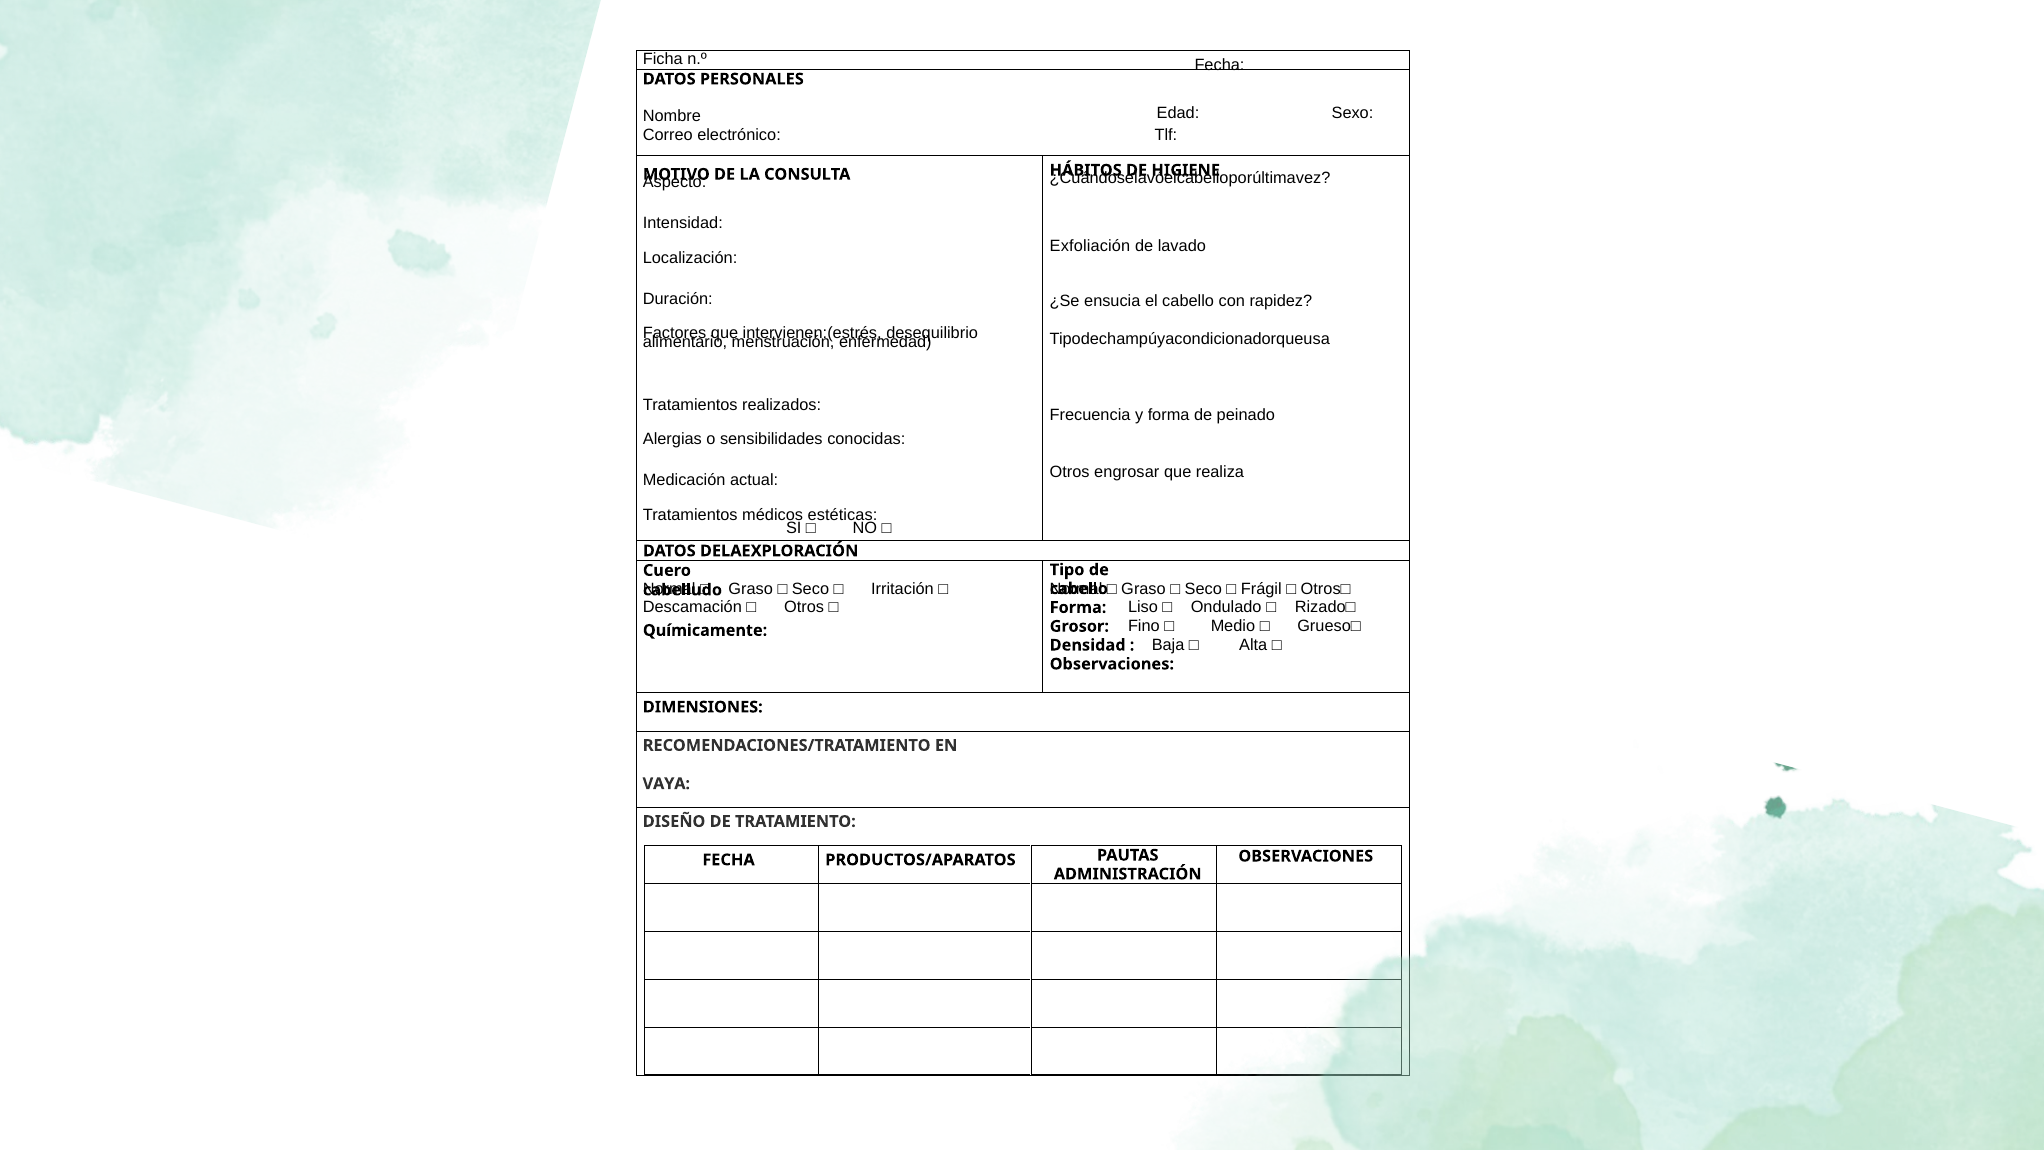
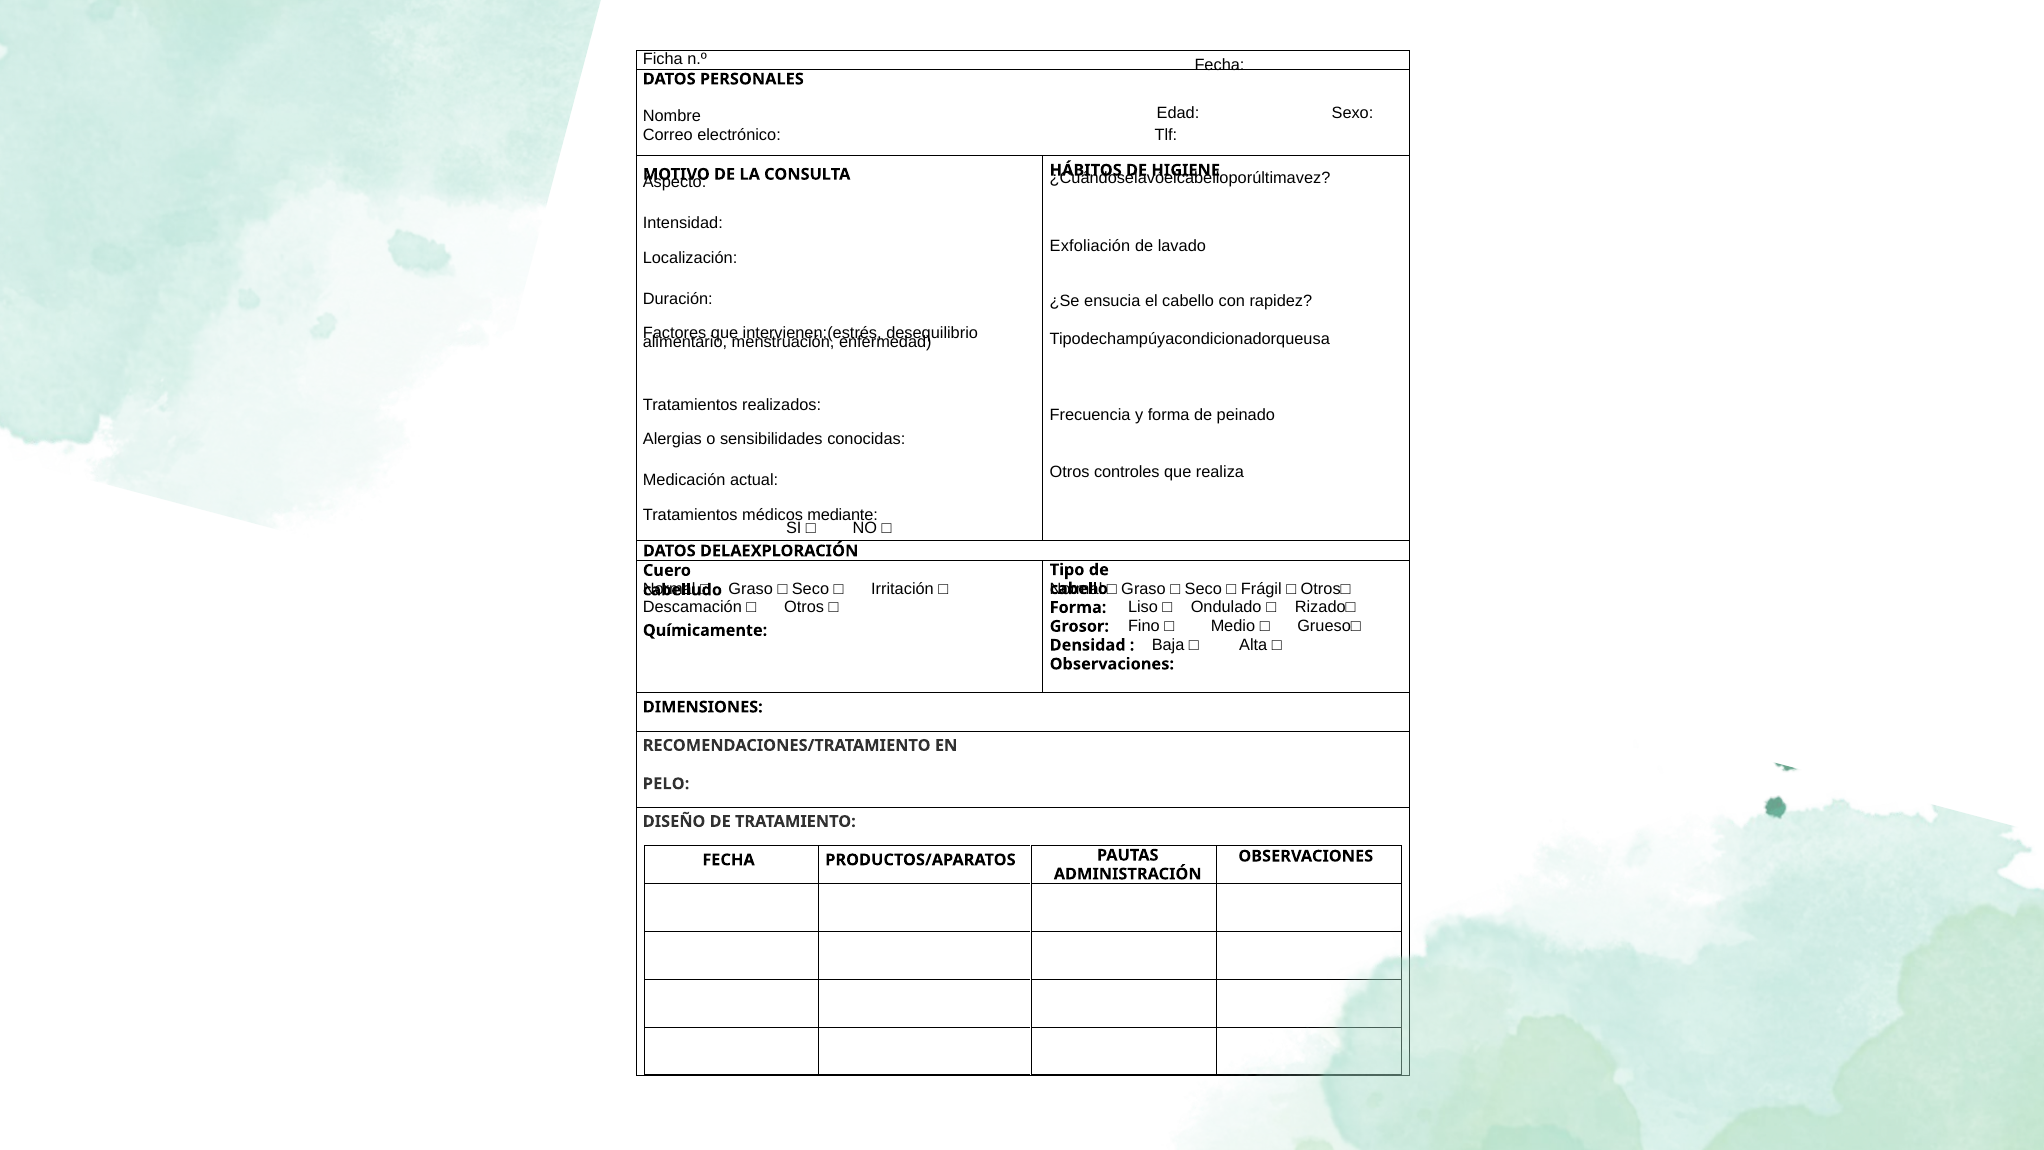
engrosar: engrosar -> controles (1127, 472)
estéticas: estéticas -> mediante (843, 515)
VAYA: VAYA -> PELO (666, 784)
